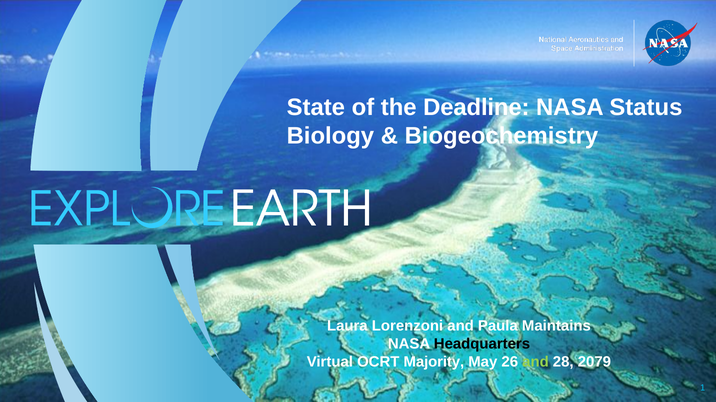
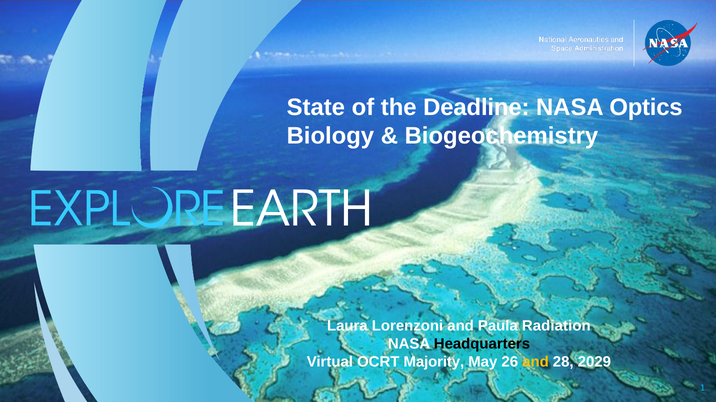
Status: Status -> Optics (646, 107)
Maintains: Maintains -> Radiation (556, 327)
and colour: light green -> yellow (535, 362)
2079: 2079 -> 2029 (594, 362)
